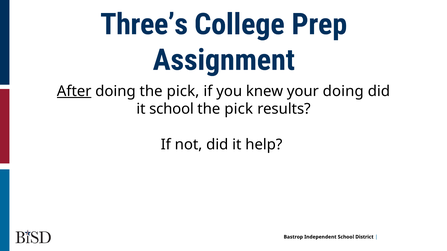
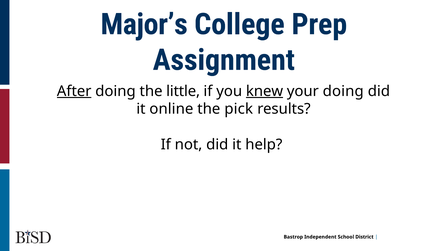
Three’s: Three’s -> Major’s (144, 24)
doing the pick: pick -> little (183, 91)
knew underline: none -> present (265, 91)
it school: school -> online (171, 109)
